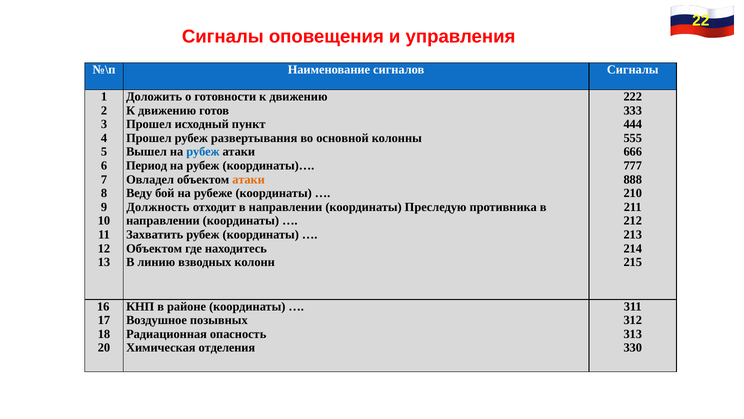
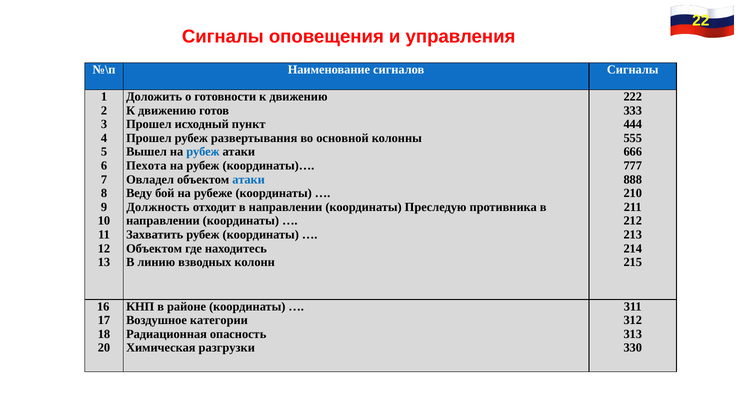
Период: Период -> Пехота (146, 165)
атаки colour: orange -> blue (249, 179)
позывных: позывных -> категории (219, 320)
отделения: отделения -> разгрузки (227, 347)
